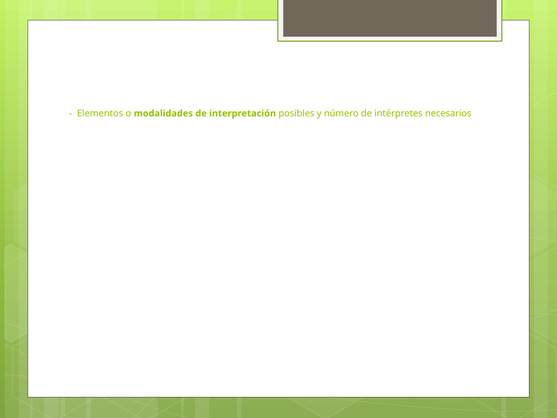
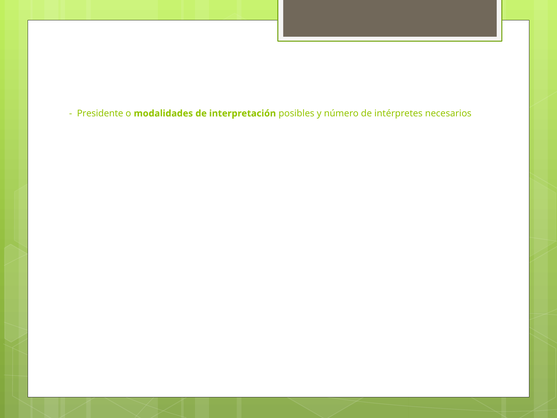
Elementos: Elementos -> Presidente (100, 113)
